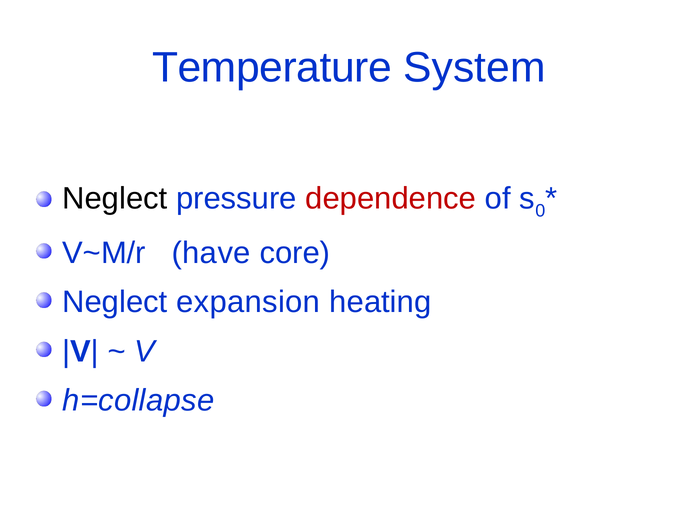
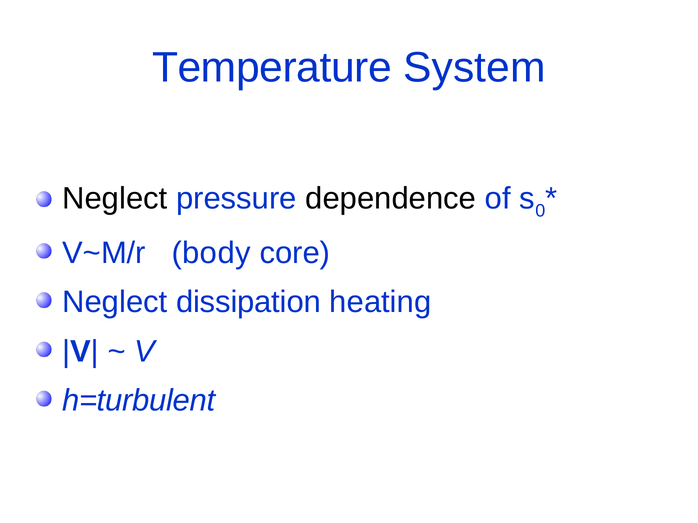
dependence colour: red -> black (391, 199)
have: have -> body (211, 253)
expansion: expansion -> dissipation (249, 302)
h=collapse: h=collapse -> h=turbulent (139, 401)
